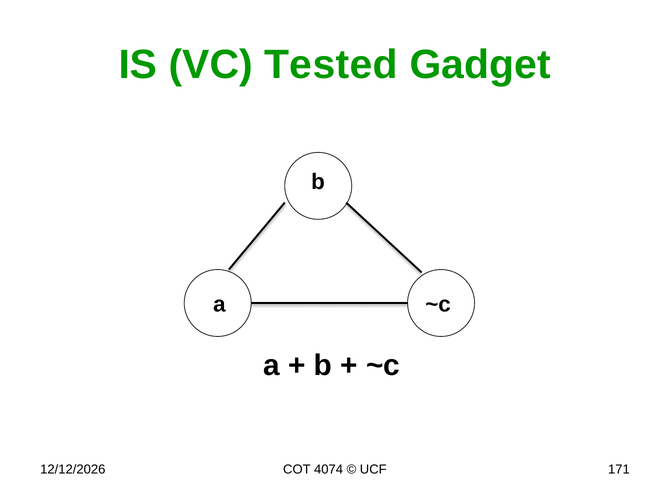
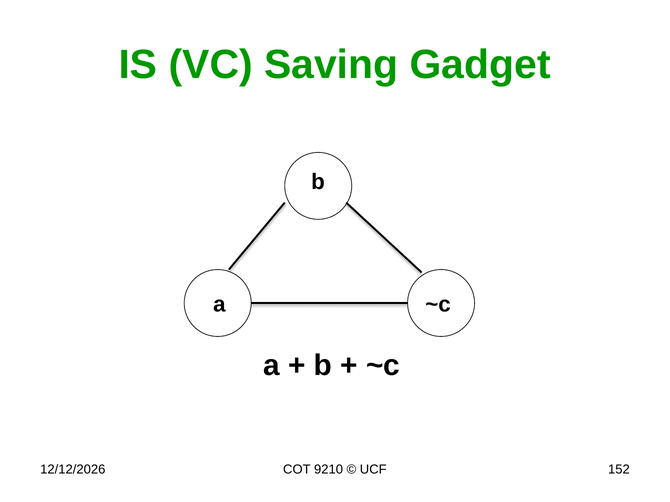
Tested: Tested -> Saving (331, 65)
4074: 4074 -> 9210 (329, 470)
171: 171 -> 152 (619, 470)
